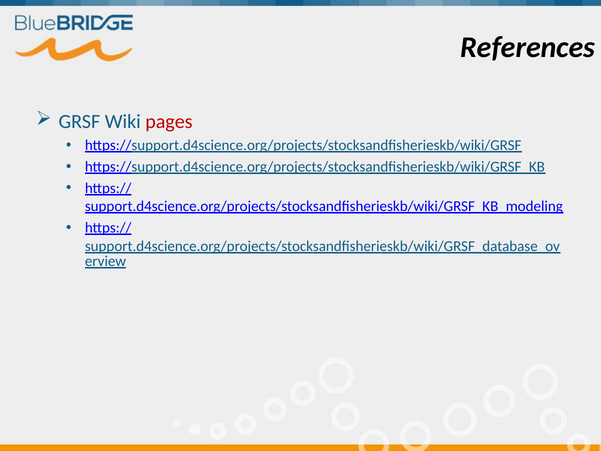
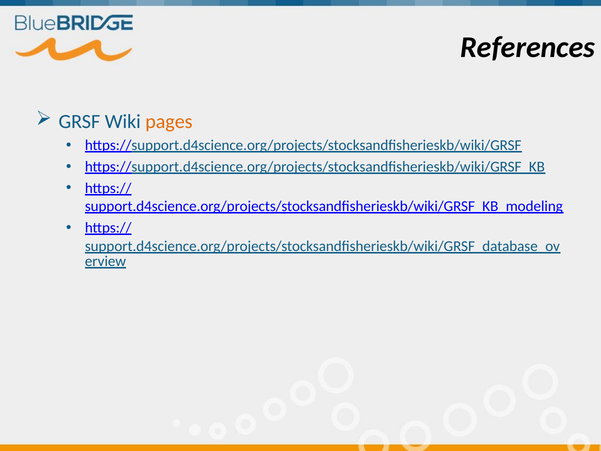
pages colour: red -> orange (169, 122)
